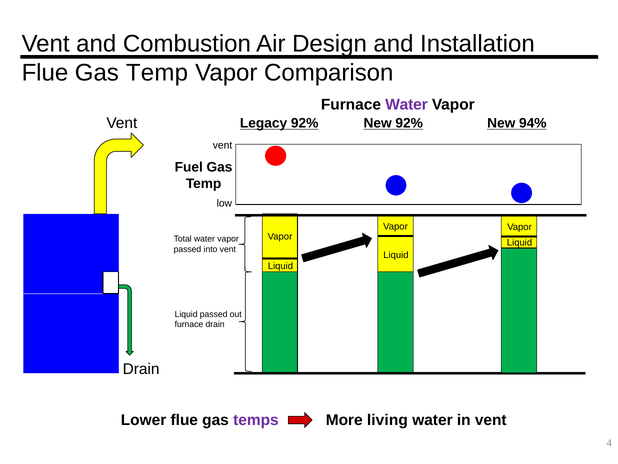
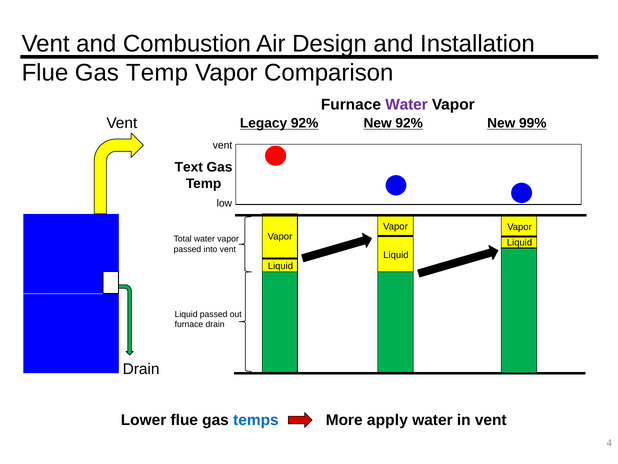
94%: 94% -> 99% (533, 123)
Fuel: Fuel -> Text (189, 167)
temps colour: purple -> blue (256, 420)
living: living -> apply (387, 420)
